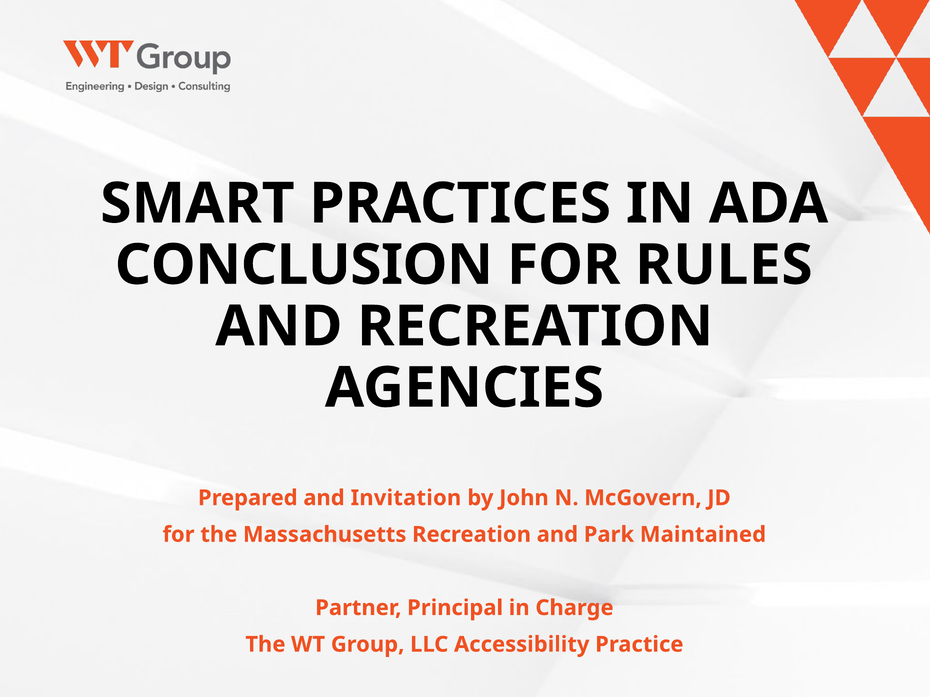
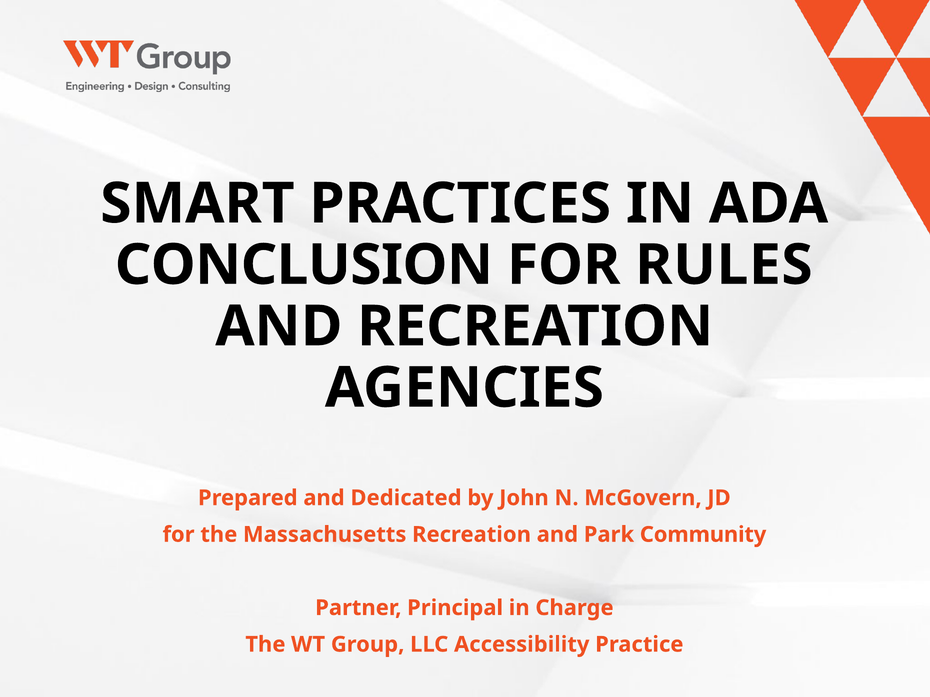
Invitation: Invitation -> Dedicated (406, 498)
Maintained: Maintained -> Community (703, 535)
